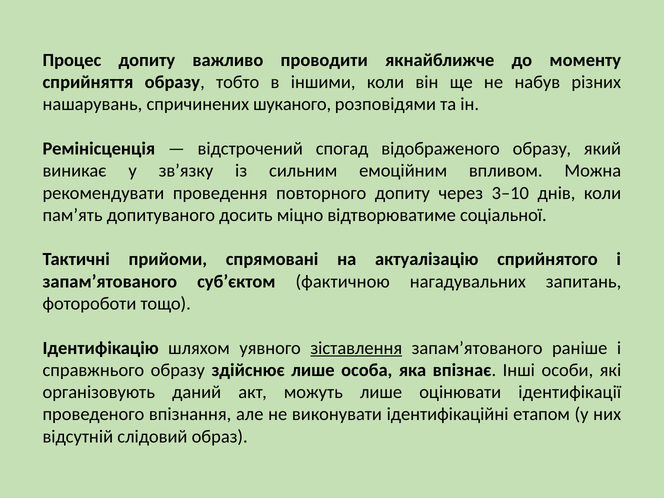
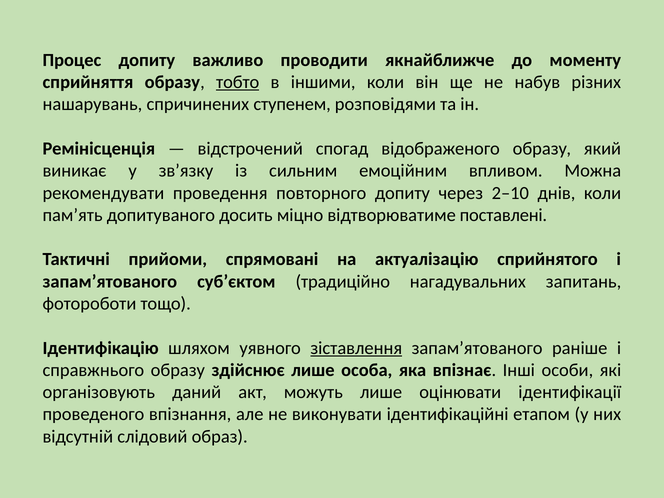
тобто underline: none -> present (238, 82)
шуканого: шуканого -> ступенем (292, 104)
3–10: 3–10 -> 2–10 (510, 193)
соціальної: соціальної -> поставлені (503, 215)
фактичною: фактичною -> традиційно (343, 282)
